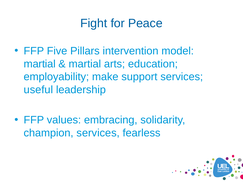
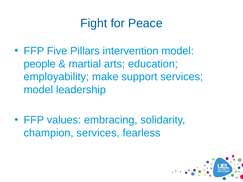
martial: martial -> people (40, 64)
useful: useful -> model (38, 90)
